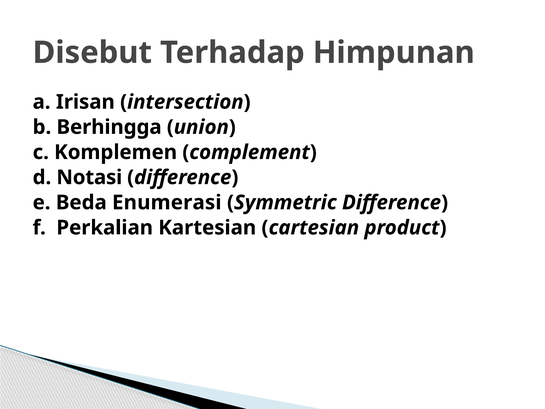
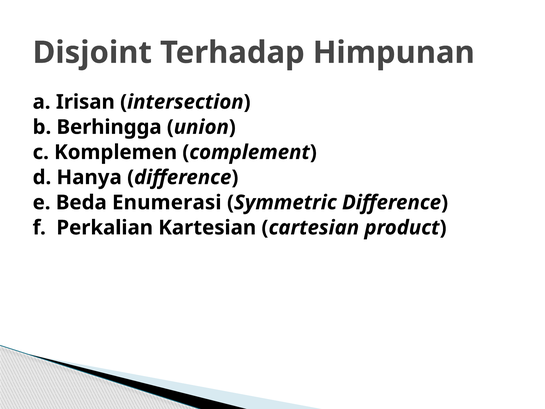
Disebut: Disebut -> Disjoint (92, 53)
Notasi: Notasi -> Hanya (89, 177)
